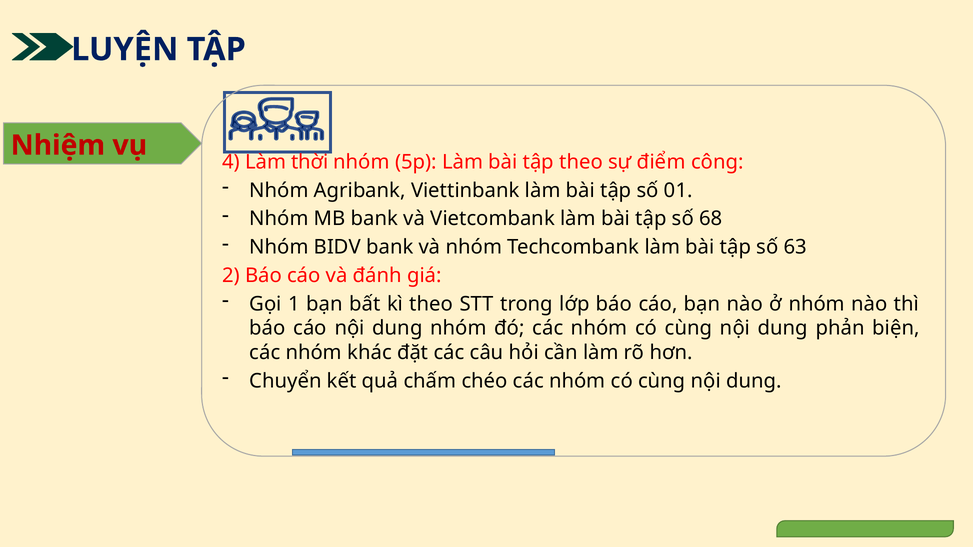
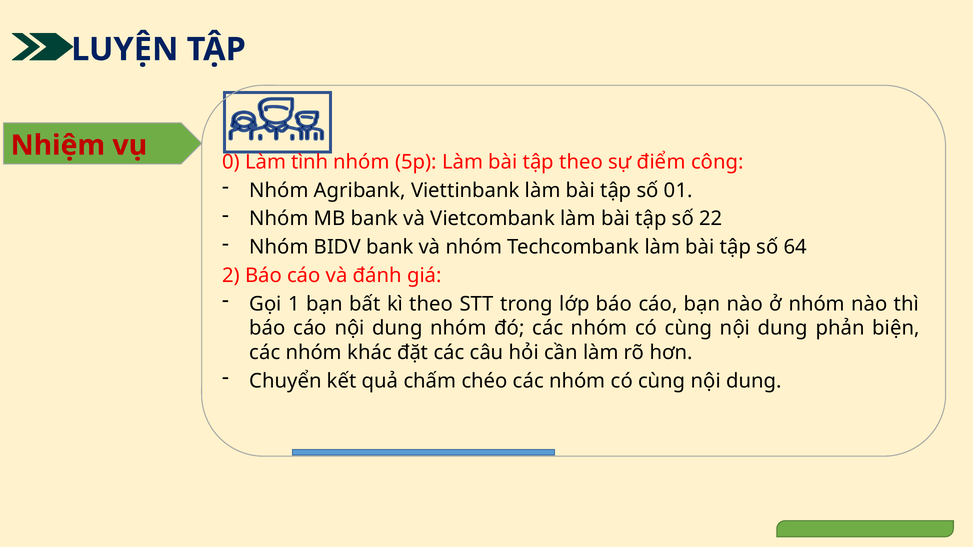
4: 4 -> 0 (231, 162)
thời: thời -> tình (310, 162)
68: 68 -> 22 (711, 219)
63: 63 -> 64 (795, 247)
